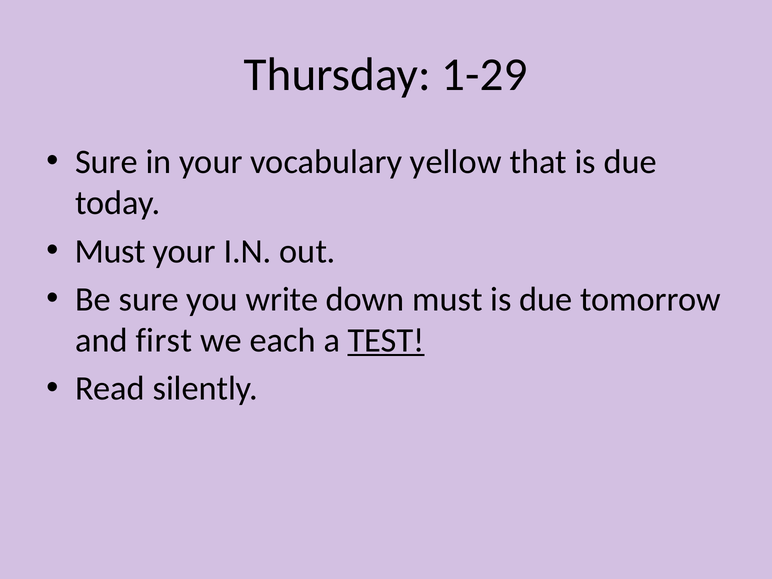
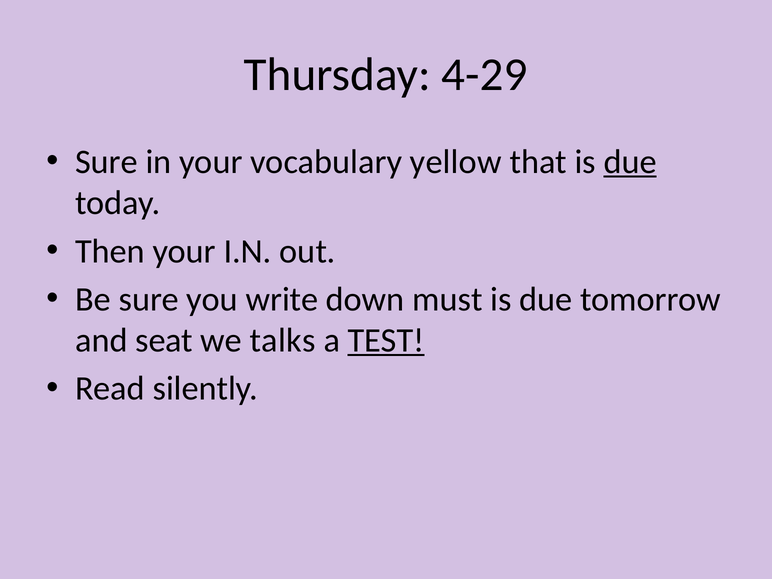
1-29: 1-29 -> 4-29 (485, 75)
due underline: none -> present (630, 162)
Must: Must -> Then (110, 251)
first: first -> seat (164, 340)
each: each -> talks (283, 340)
